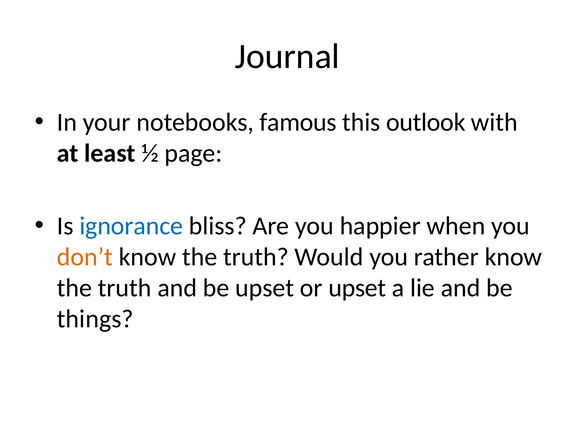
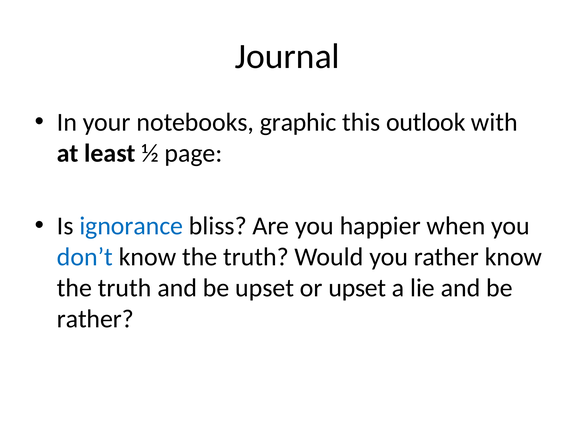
famous: famous -> graphic (298, 122)
don’t colour: orange -> blue (85, 257)
things: things -> rather (95, 319)
